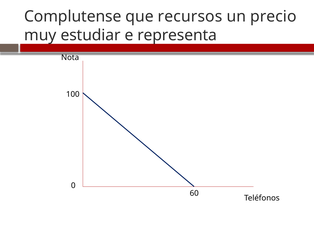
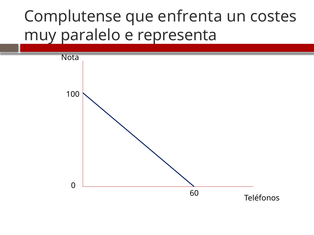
recursos: recursos -> enfrenta (190, 17)
precio: precio -> costes (273, 17)
estudiar: estudiar -> paralelo (91, 35)
